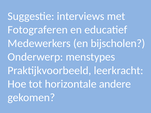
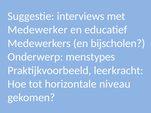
Fotograferen: Fotograferen -> Medewerker (38, 30)
andere: andere -> niveau (115, 84)
